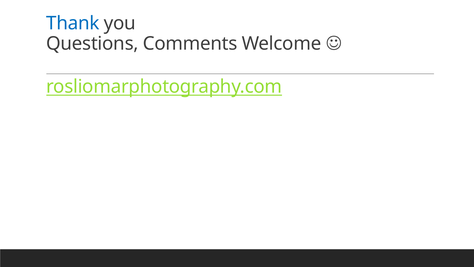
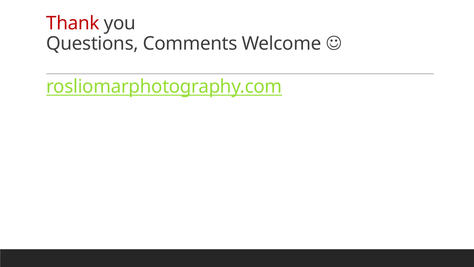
Thank colour: blue -> red (73, 23)
